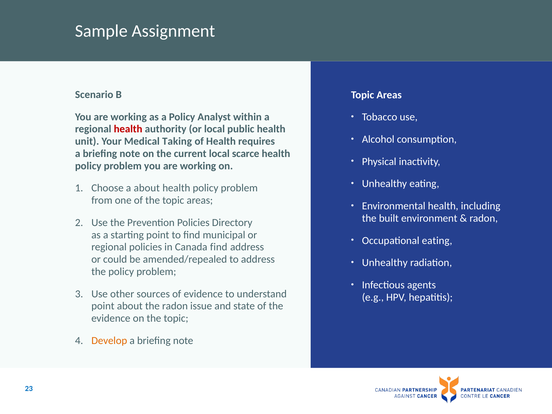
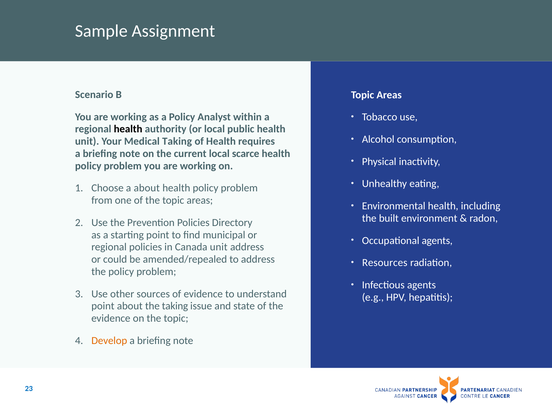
health colour: red -> black (128, 129)
Occupational eating: eating -> agents (437, 240)
Canada find: find -> unit (219, 247)
Unhealthy: Unhealthy -> Resources (385, 263)
the radon: radon -> taking (175, 306)
